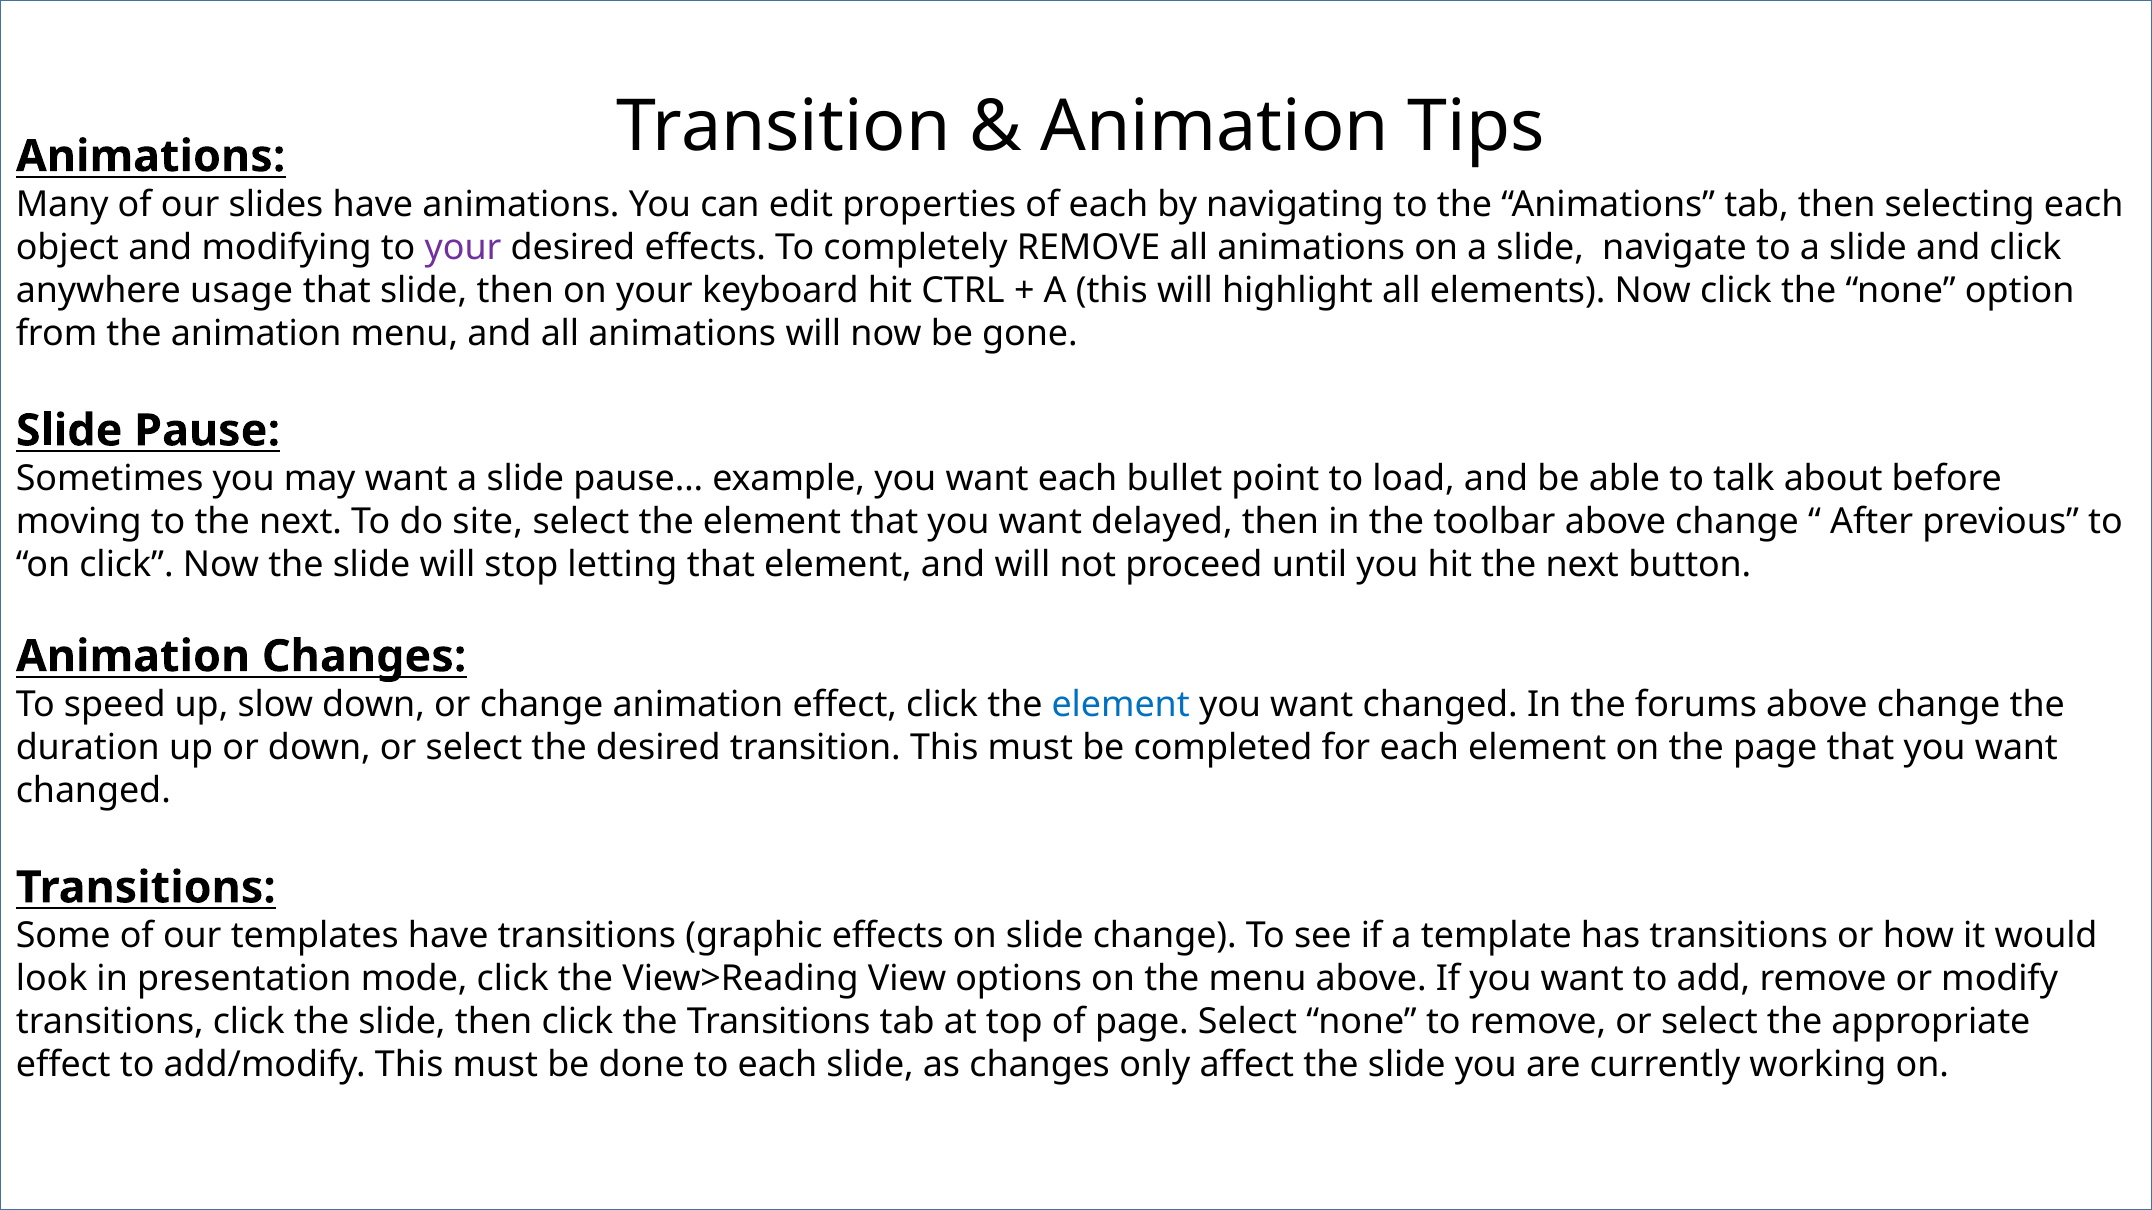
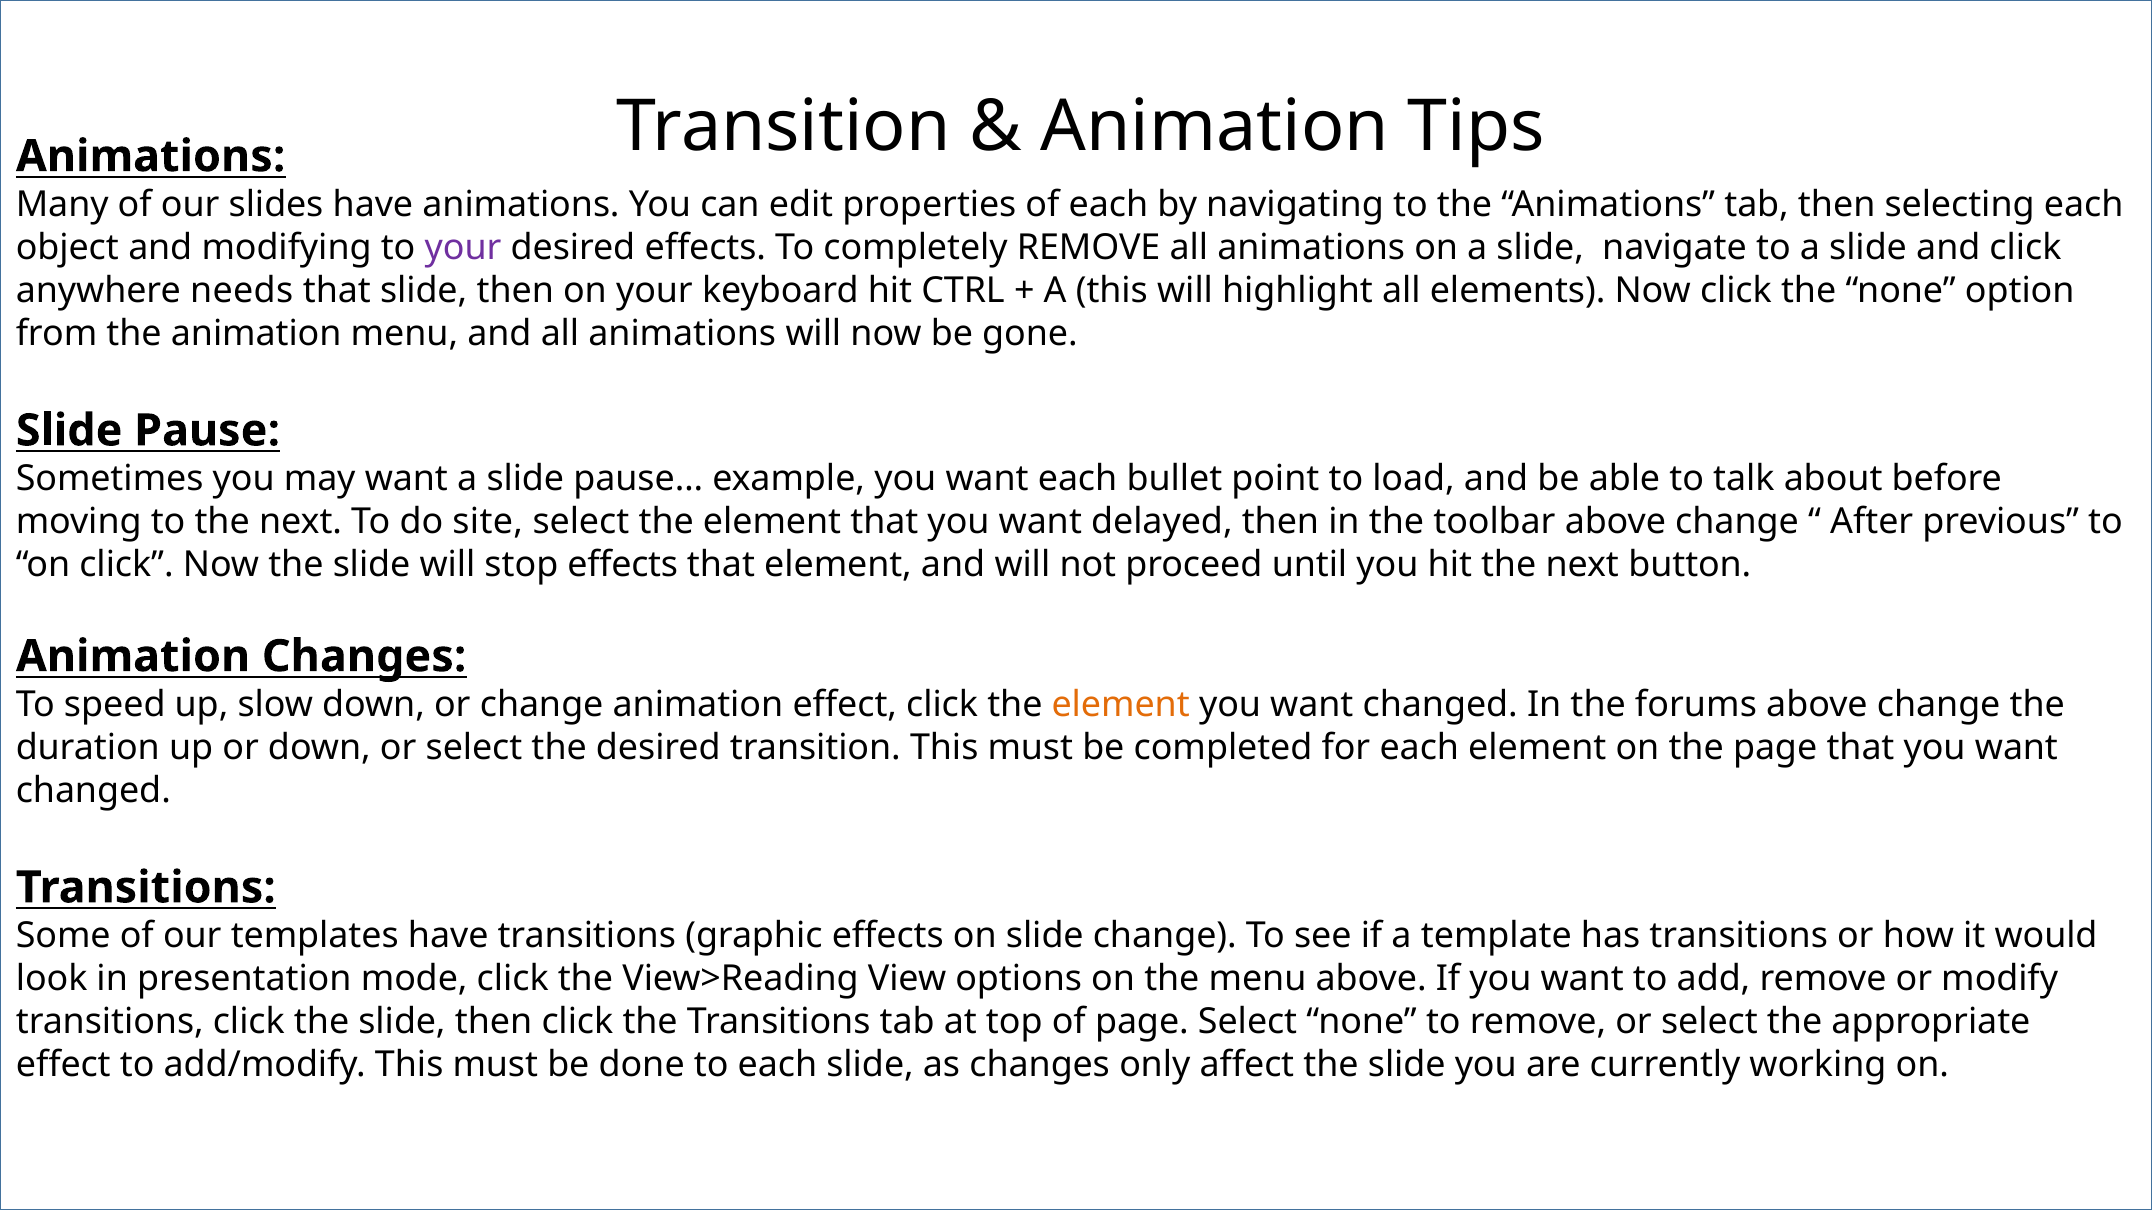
usage: usage -> needs (242, 290)
stop letting: letting -> effects (623, 565)
element colour: blue -> orange (1121, 704)
